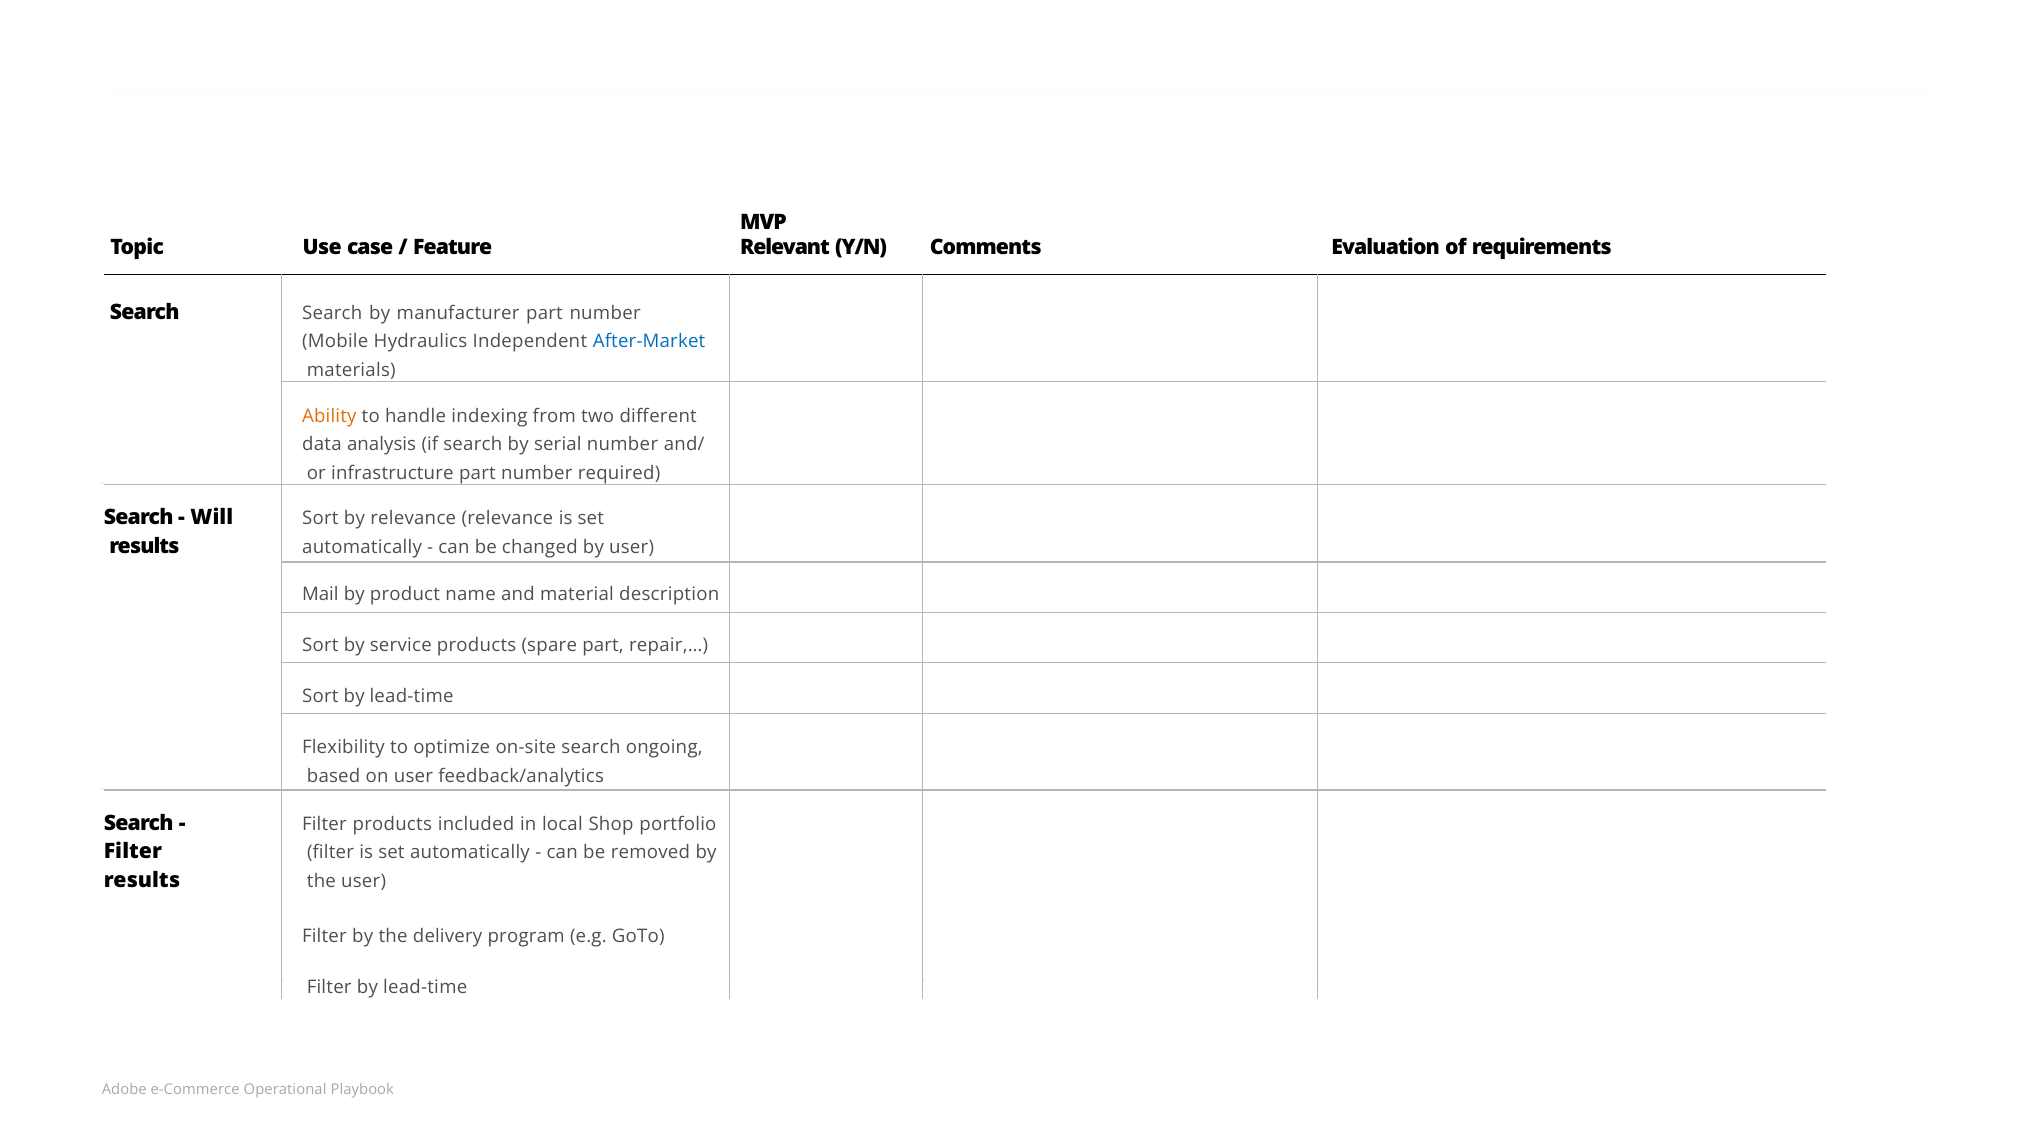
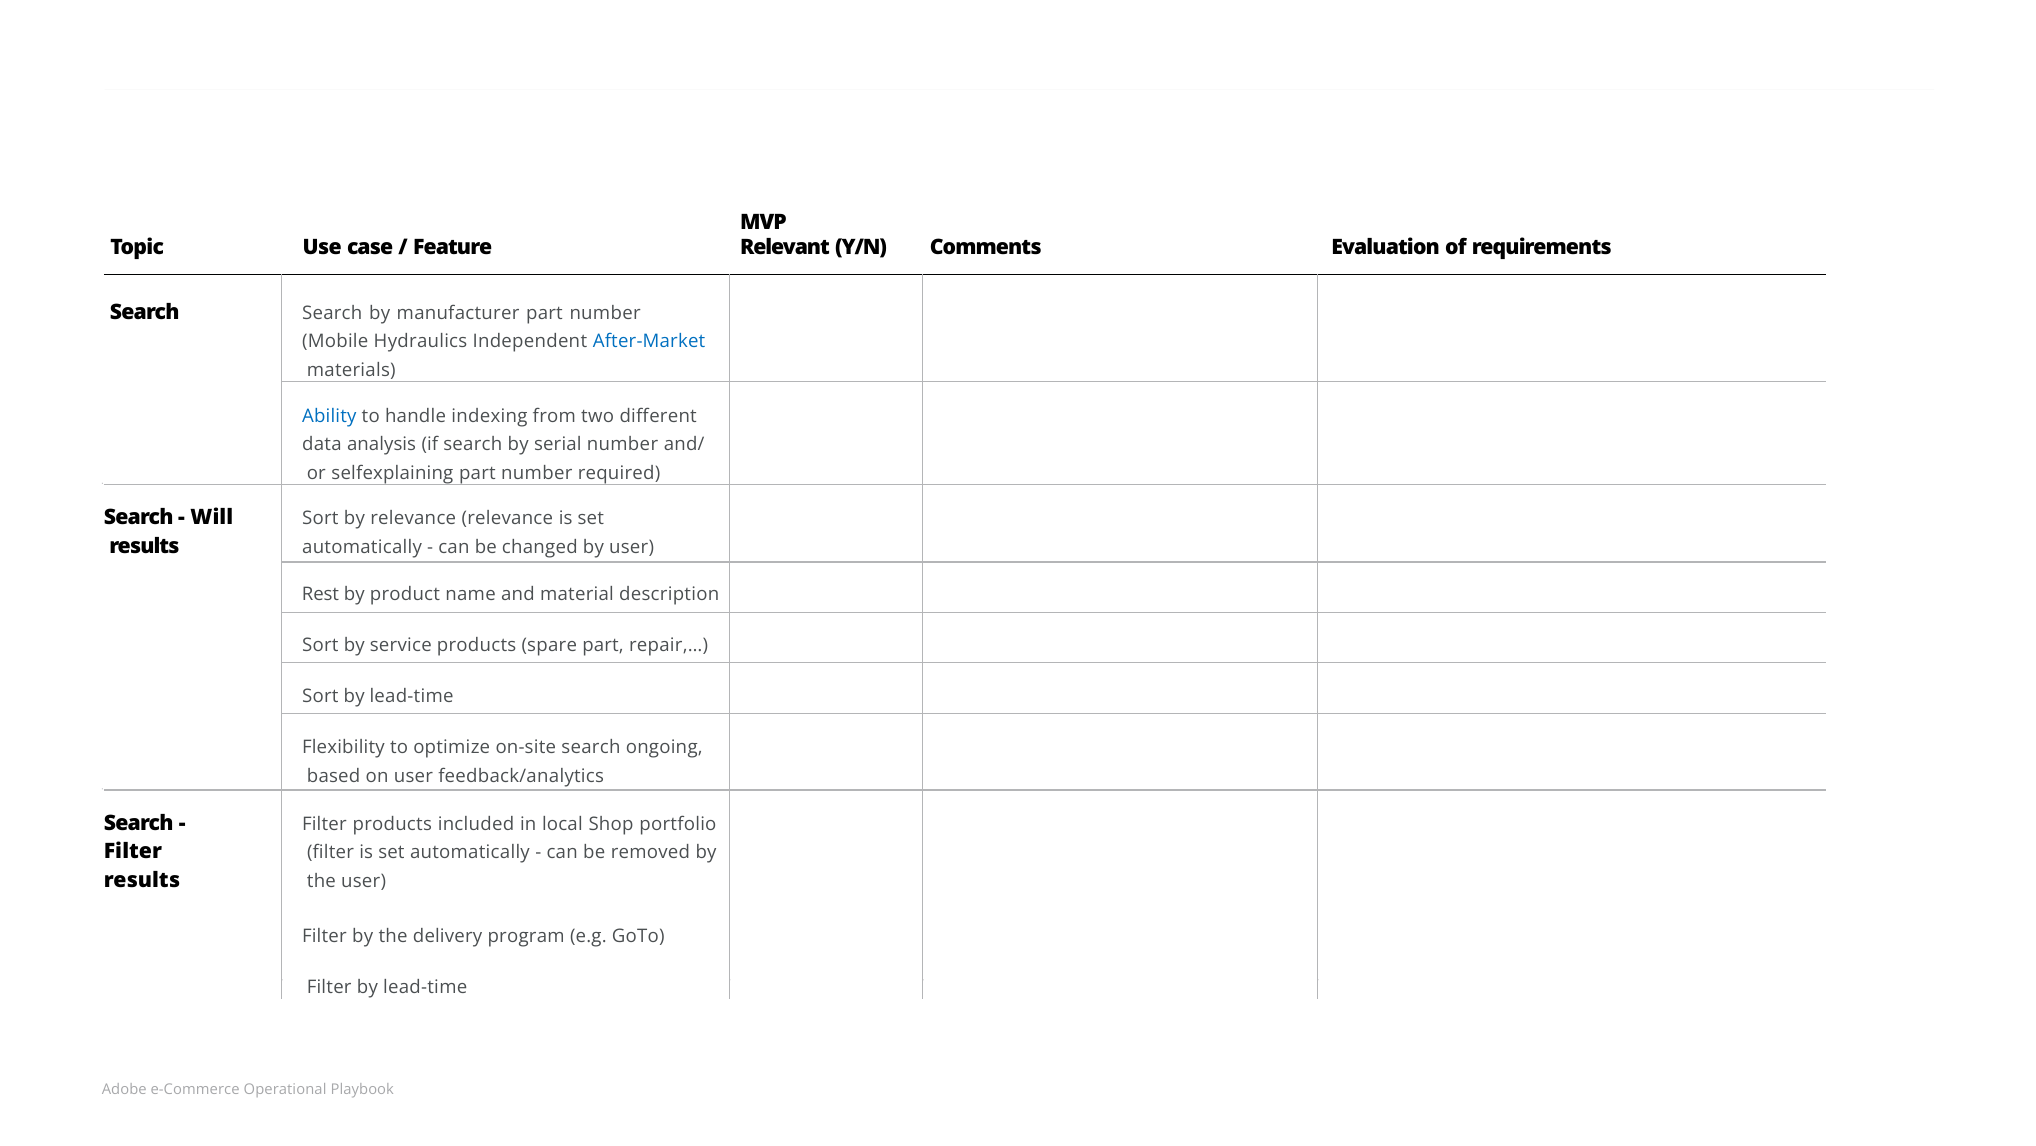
Ability colour: orange -> blue (329, 416)
infrastructure: infrastructure -> selfexplaining (392, 473)
Mail: Mail -> Rest (320, 594)
